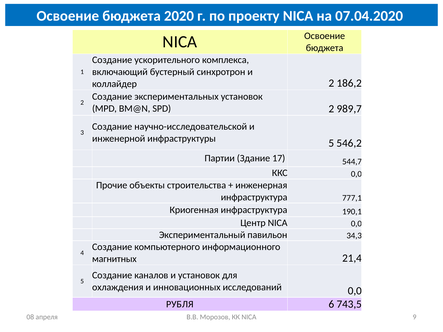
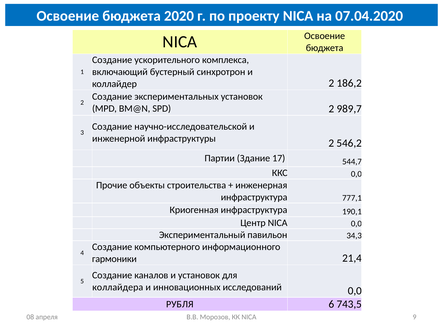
инфраструктуры 5: 5 -> 2 (331, 143)
магнитных: магнитных -> гармоники (114, 259)
охлаждения: охлаждения -> коллайдера (118, 287)
